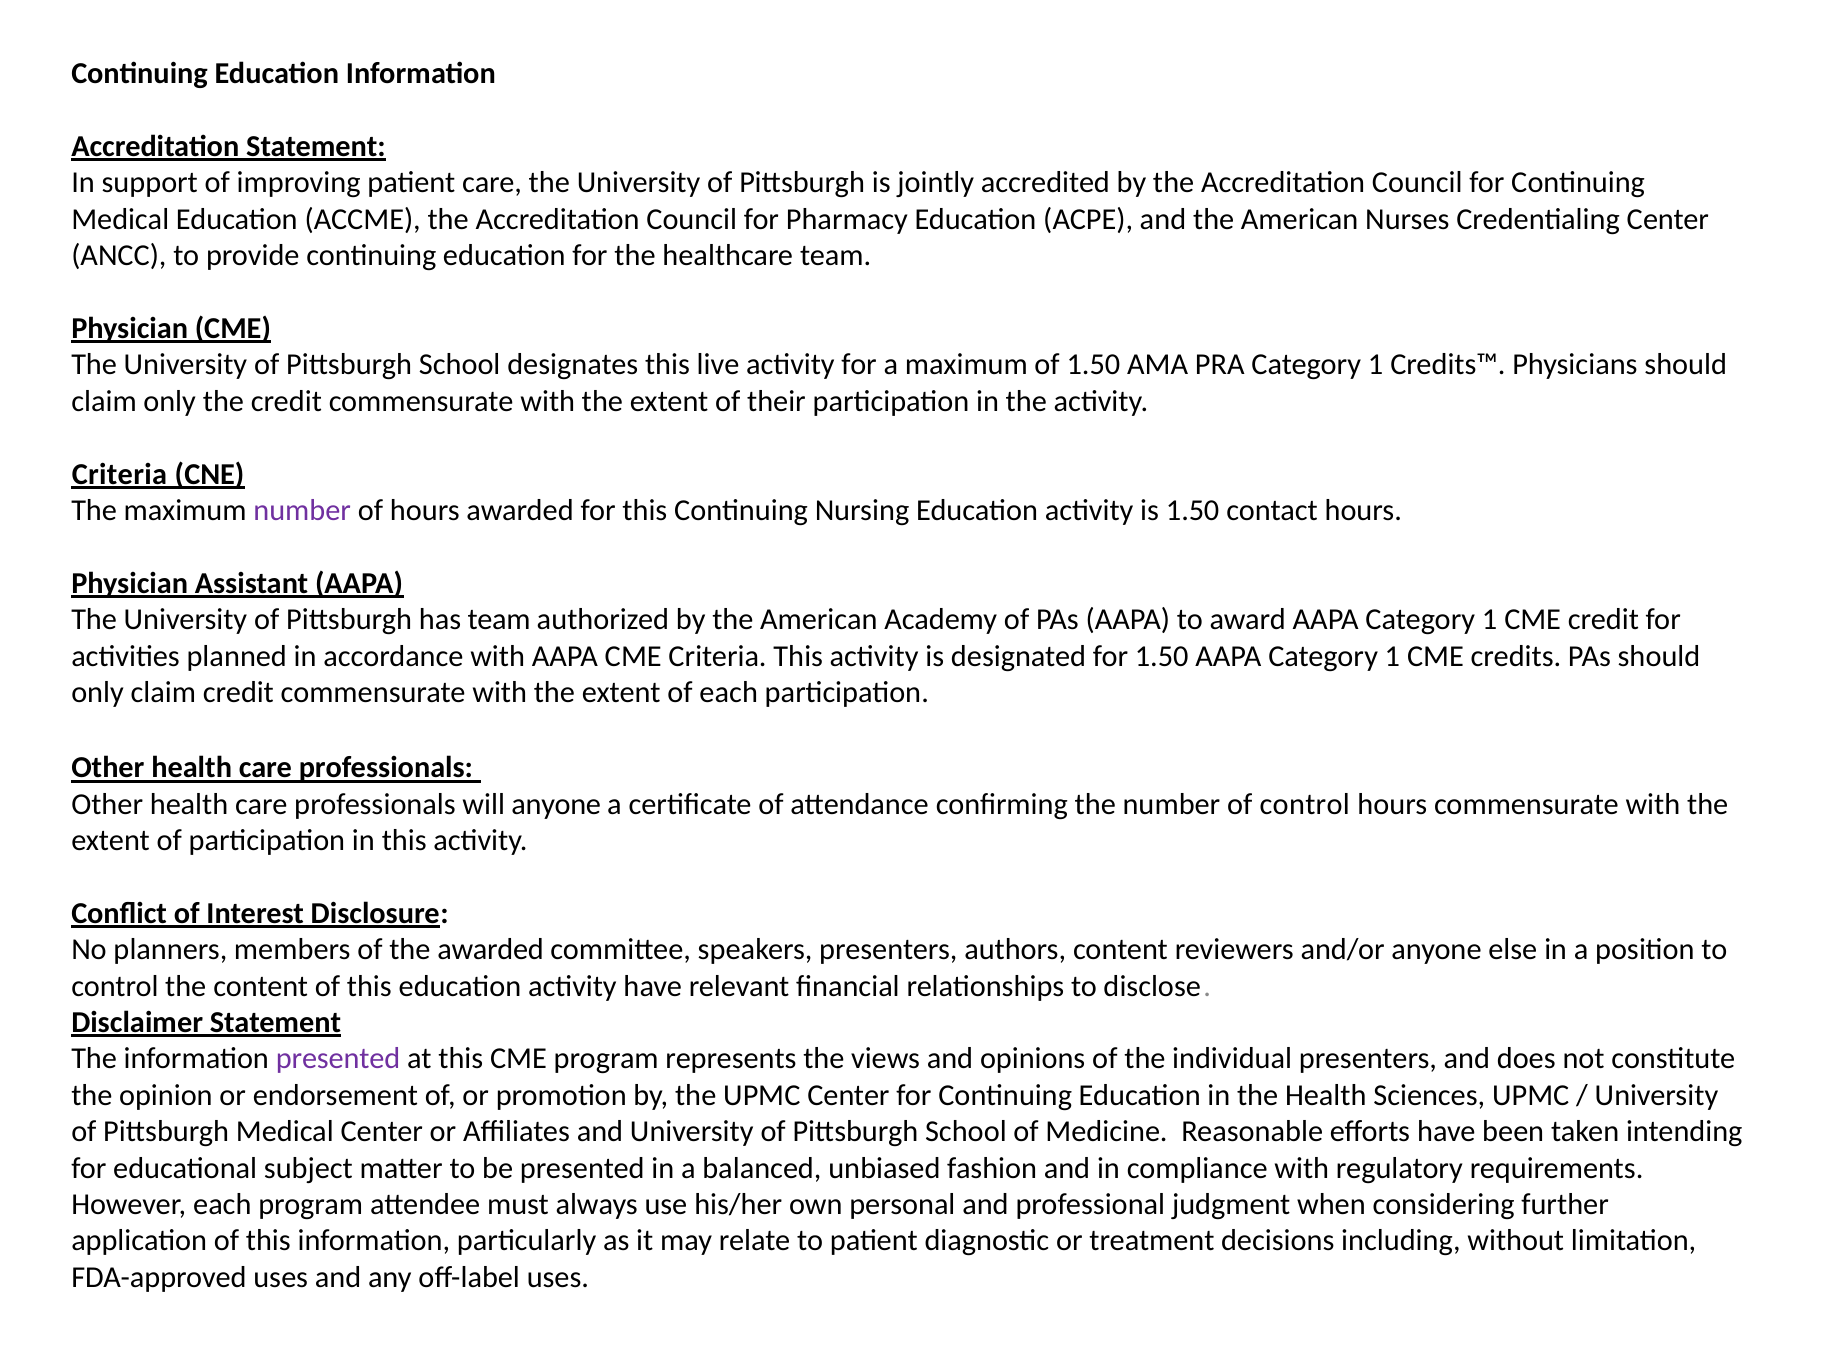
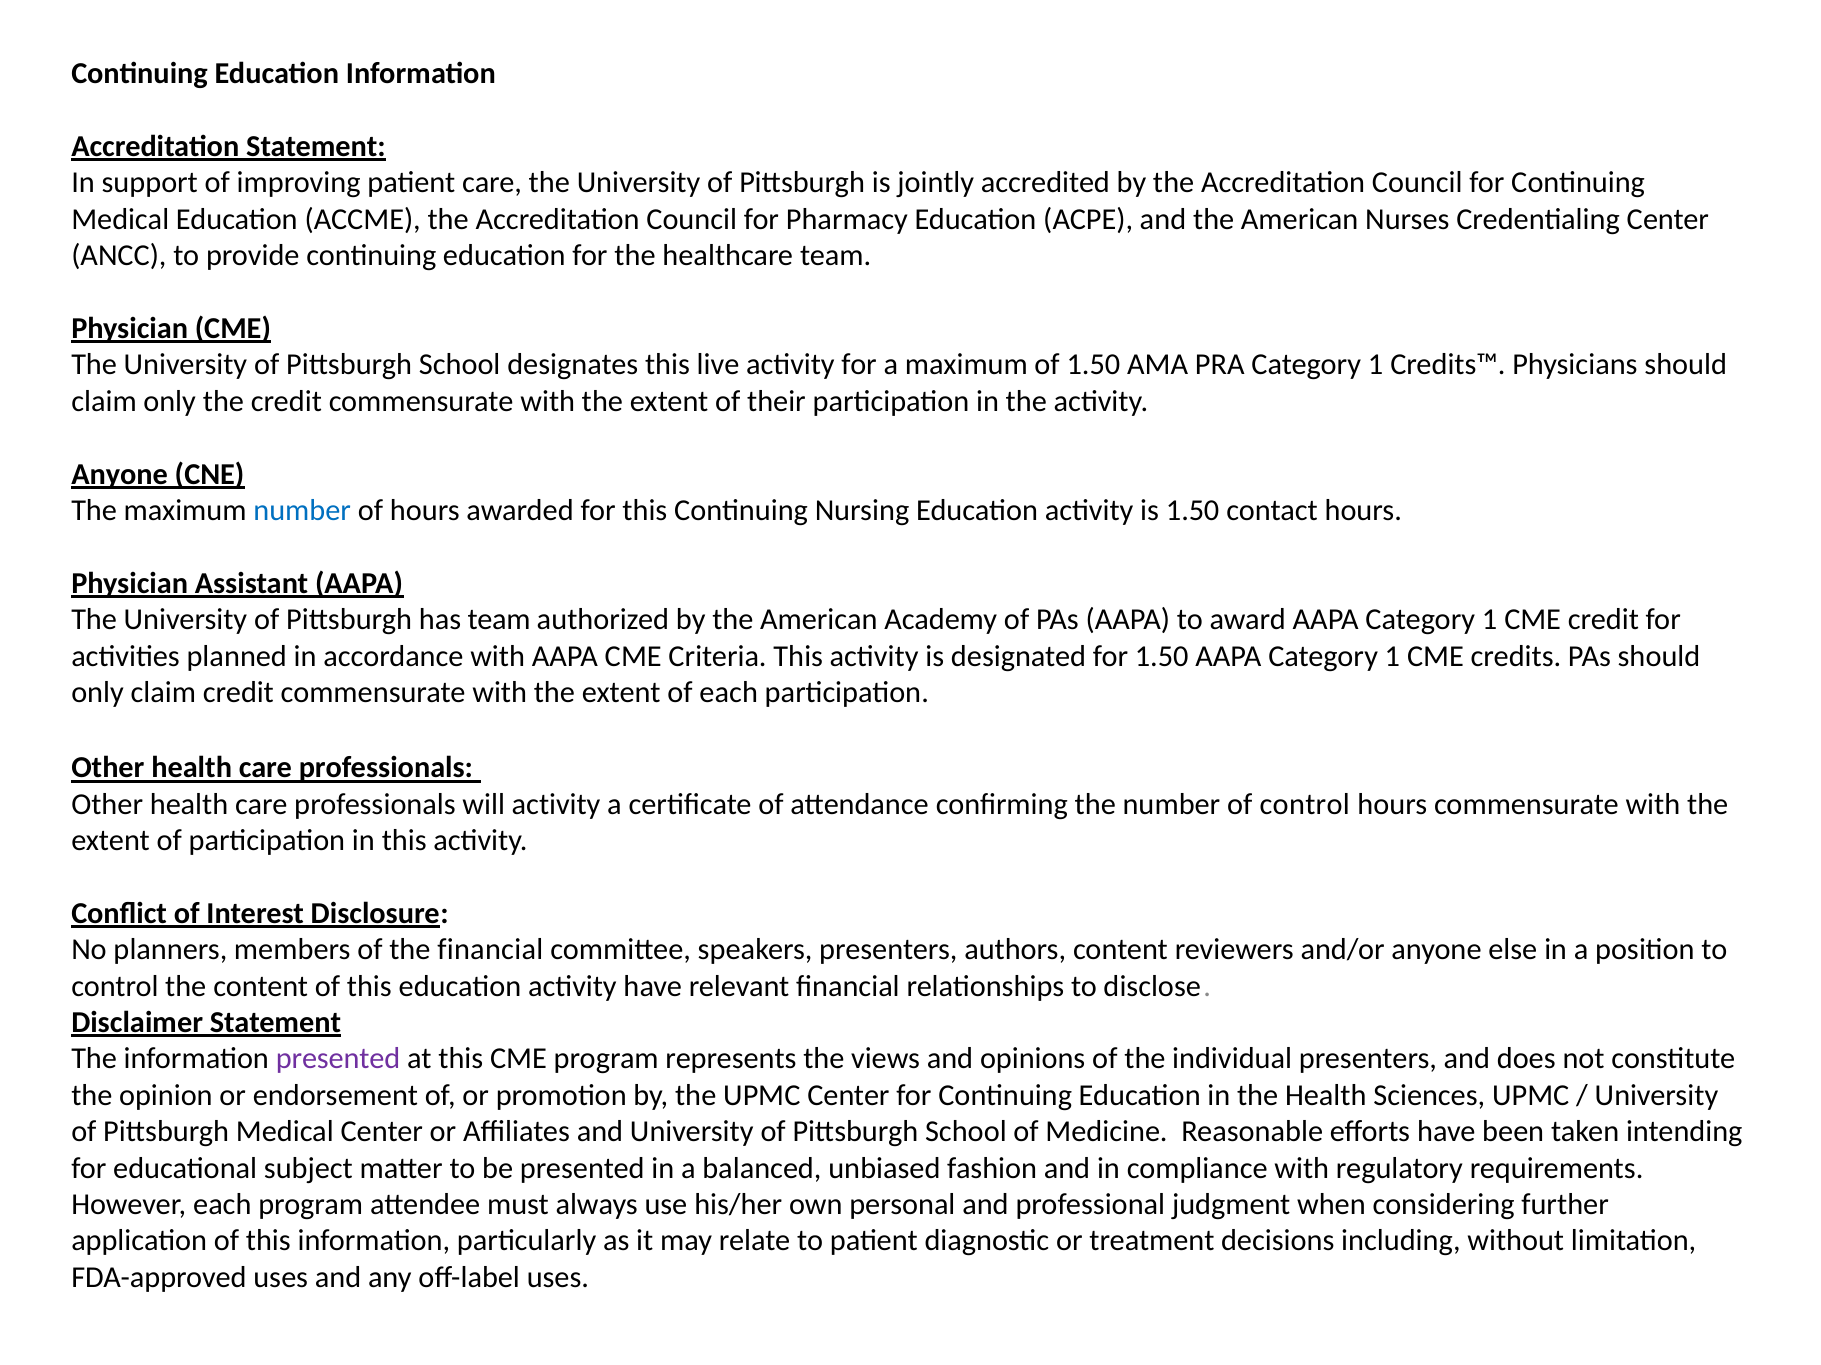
Criteria: Criteria -> Anyone (120, 474)
number colour: purple -> blue (302, 511)
will anyone: anyone -> activity (556, 805)
the awarded: awarded -> financial (490, 950)
